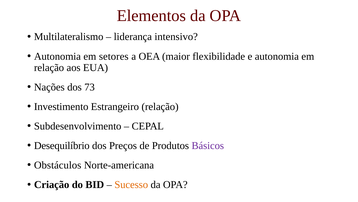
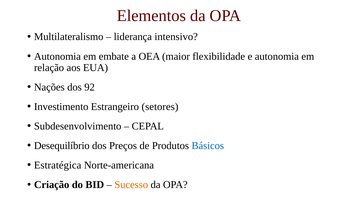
setores: setores -> embate (114, 56)
73: 73 -> 92 (90, 87)
Estrangeiro relação: relação -> setores (160, 106)
Básicos colour: purple -> blue (208, 145)
Obstáculos: Obstáculos -> Estratégica (58, 165)
